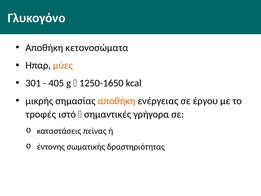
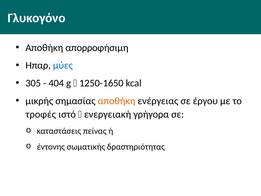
κετονοσώματα: κετονοσώματα -> απορροφήσιμη (97, 48)
μύες colour: orange -> blue (63, 65)
301: 301 -> 305 (33, 83)
405: 405 -> 404 (56, 83)
σημαντικές: σημαντικές -> ενεργειακή (108, 114)
